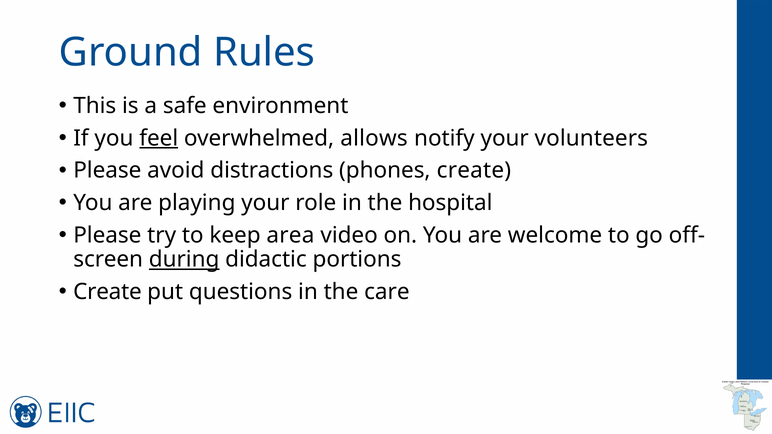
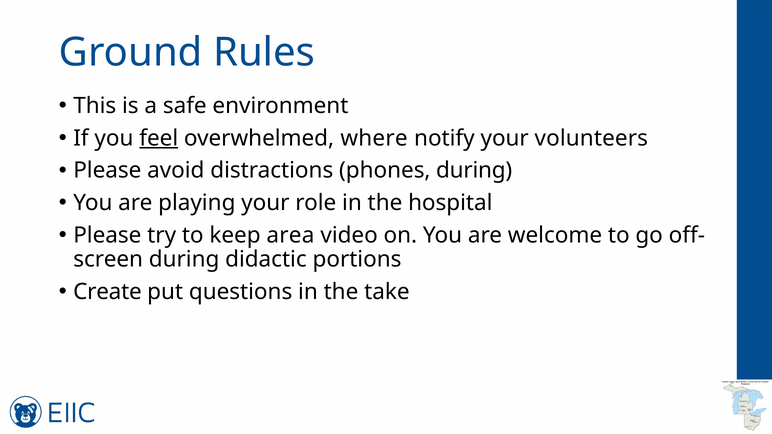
allows: allows -> where (374, 138)
phones create: create -> during (474, 171)
during underline: present -> none (184, 260)
care: care -> take (387, 292)
